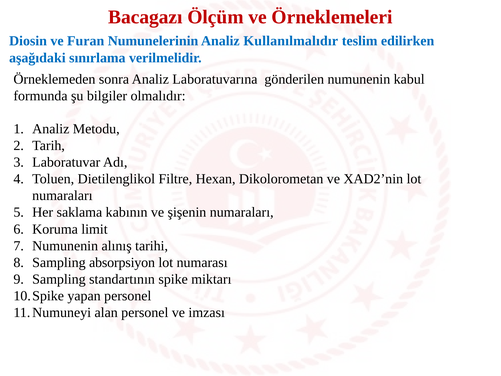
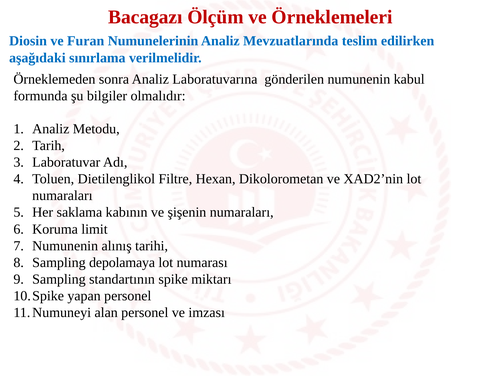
Kullanılmalıdır: Kullanılmalıdır -> Mevzuatlarında (291, 41)
absorpsiyon: absorpsiyon -> depolamaya (122, 262)
